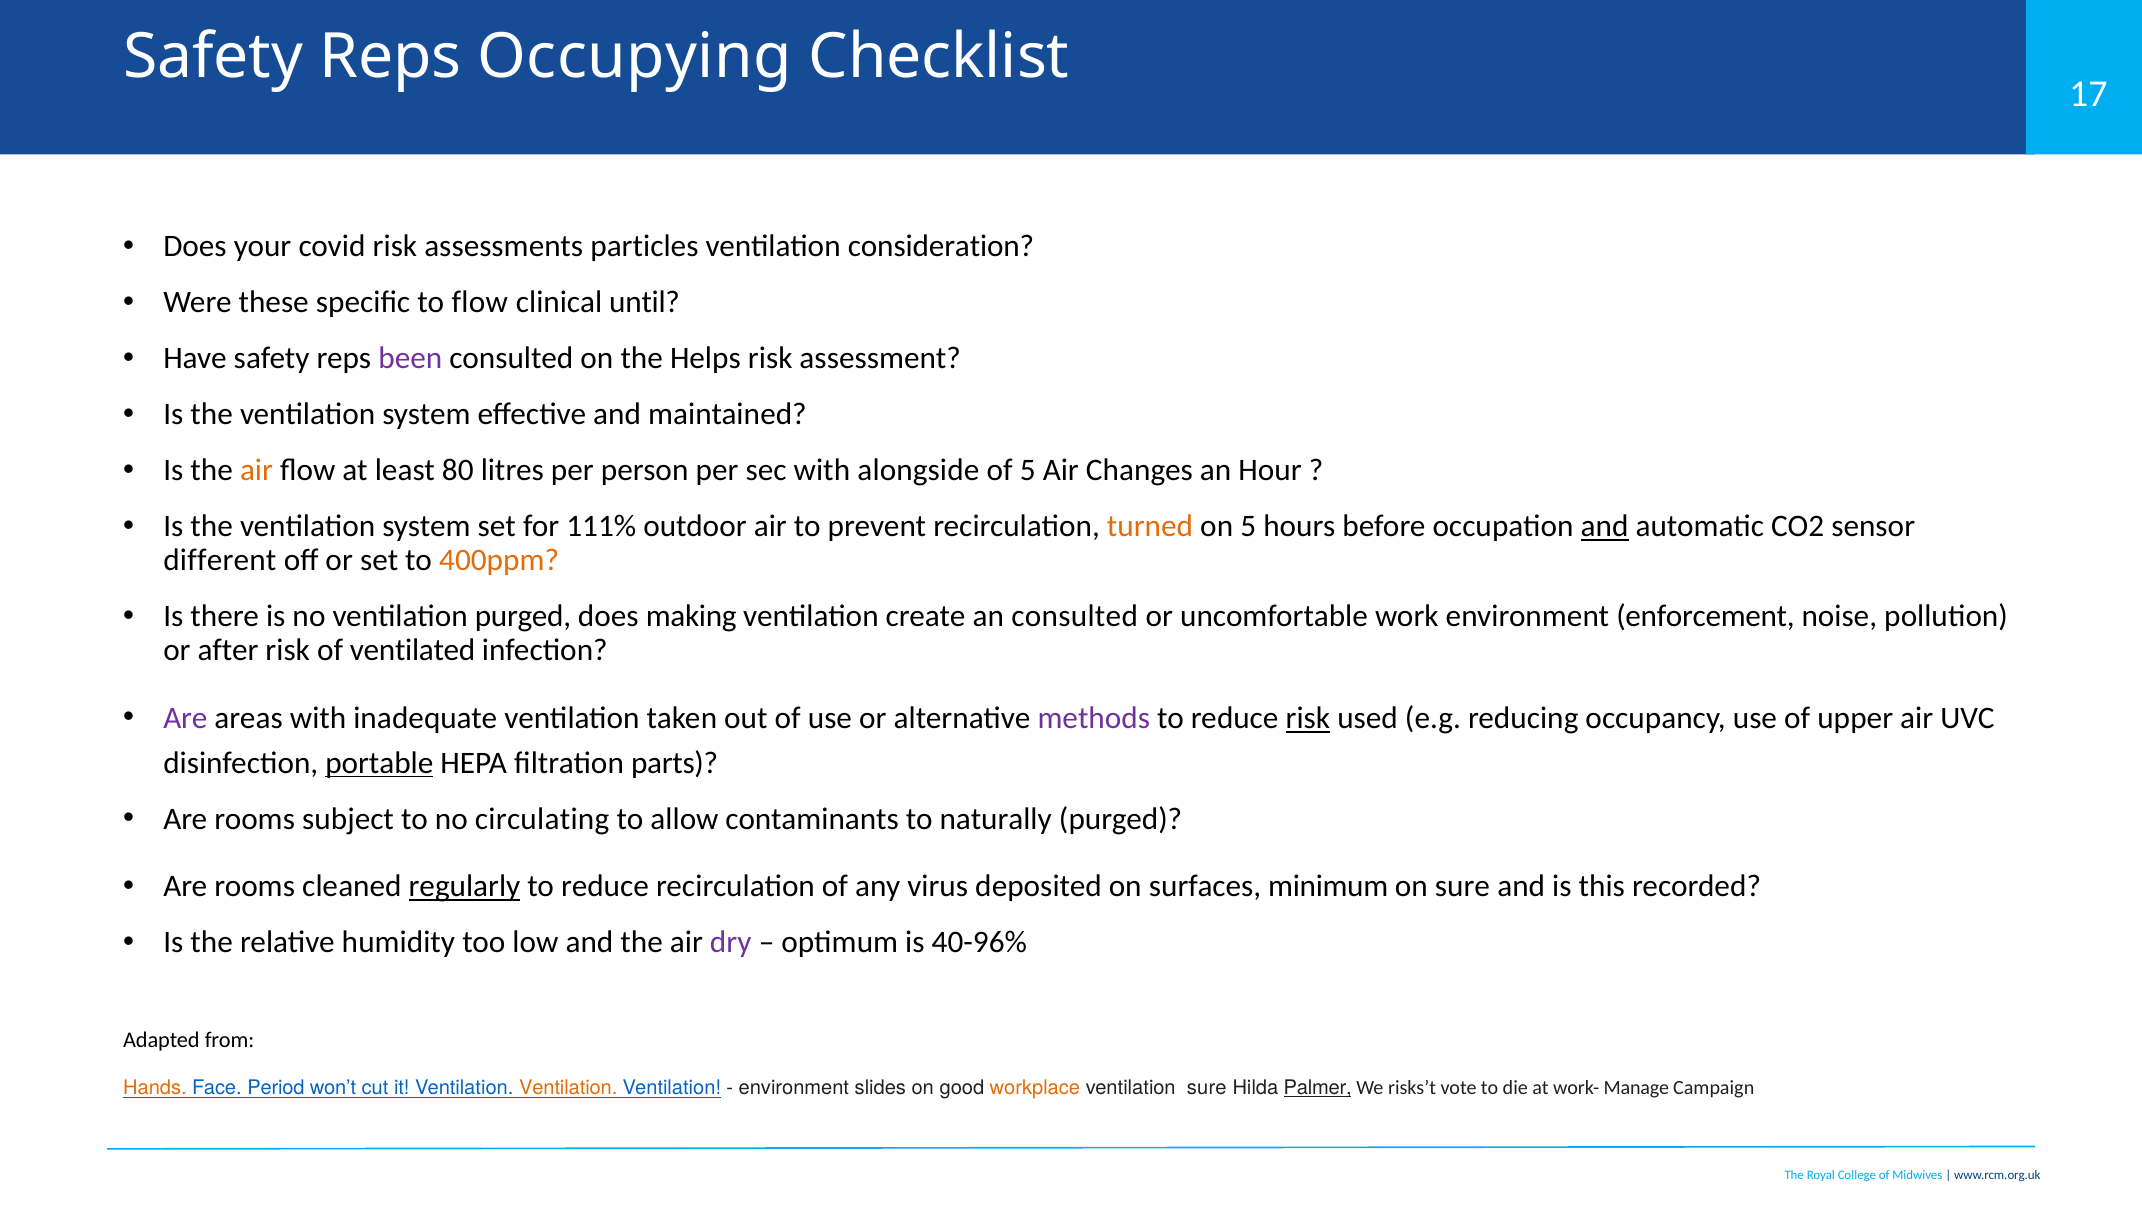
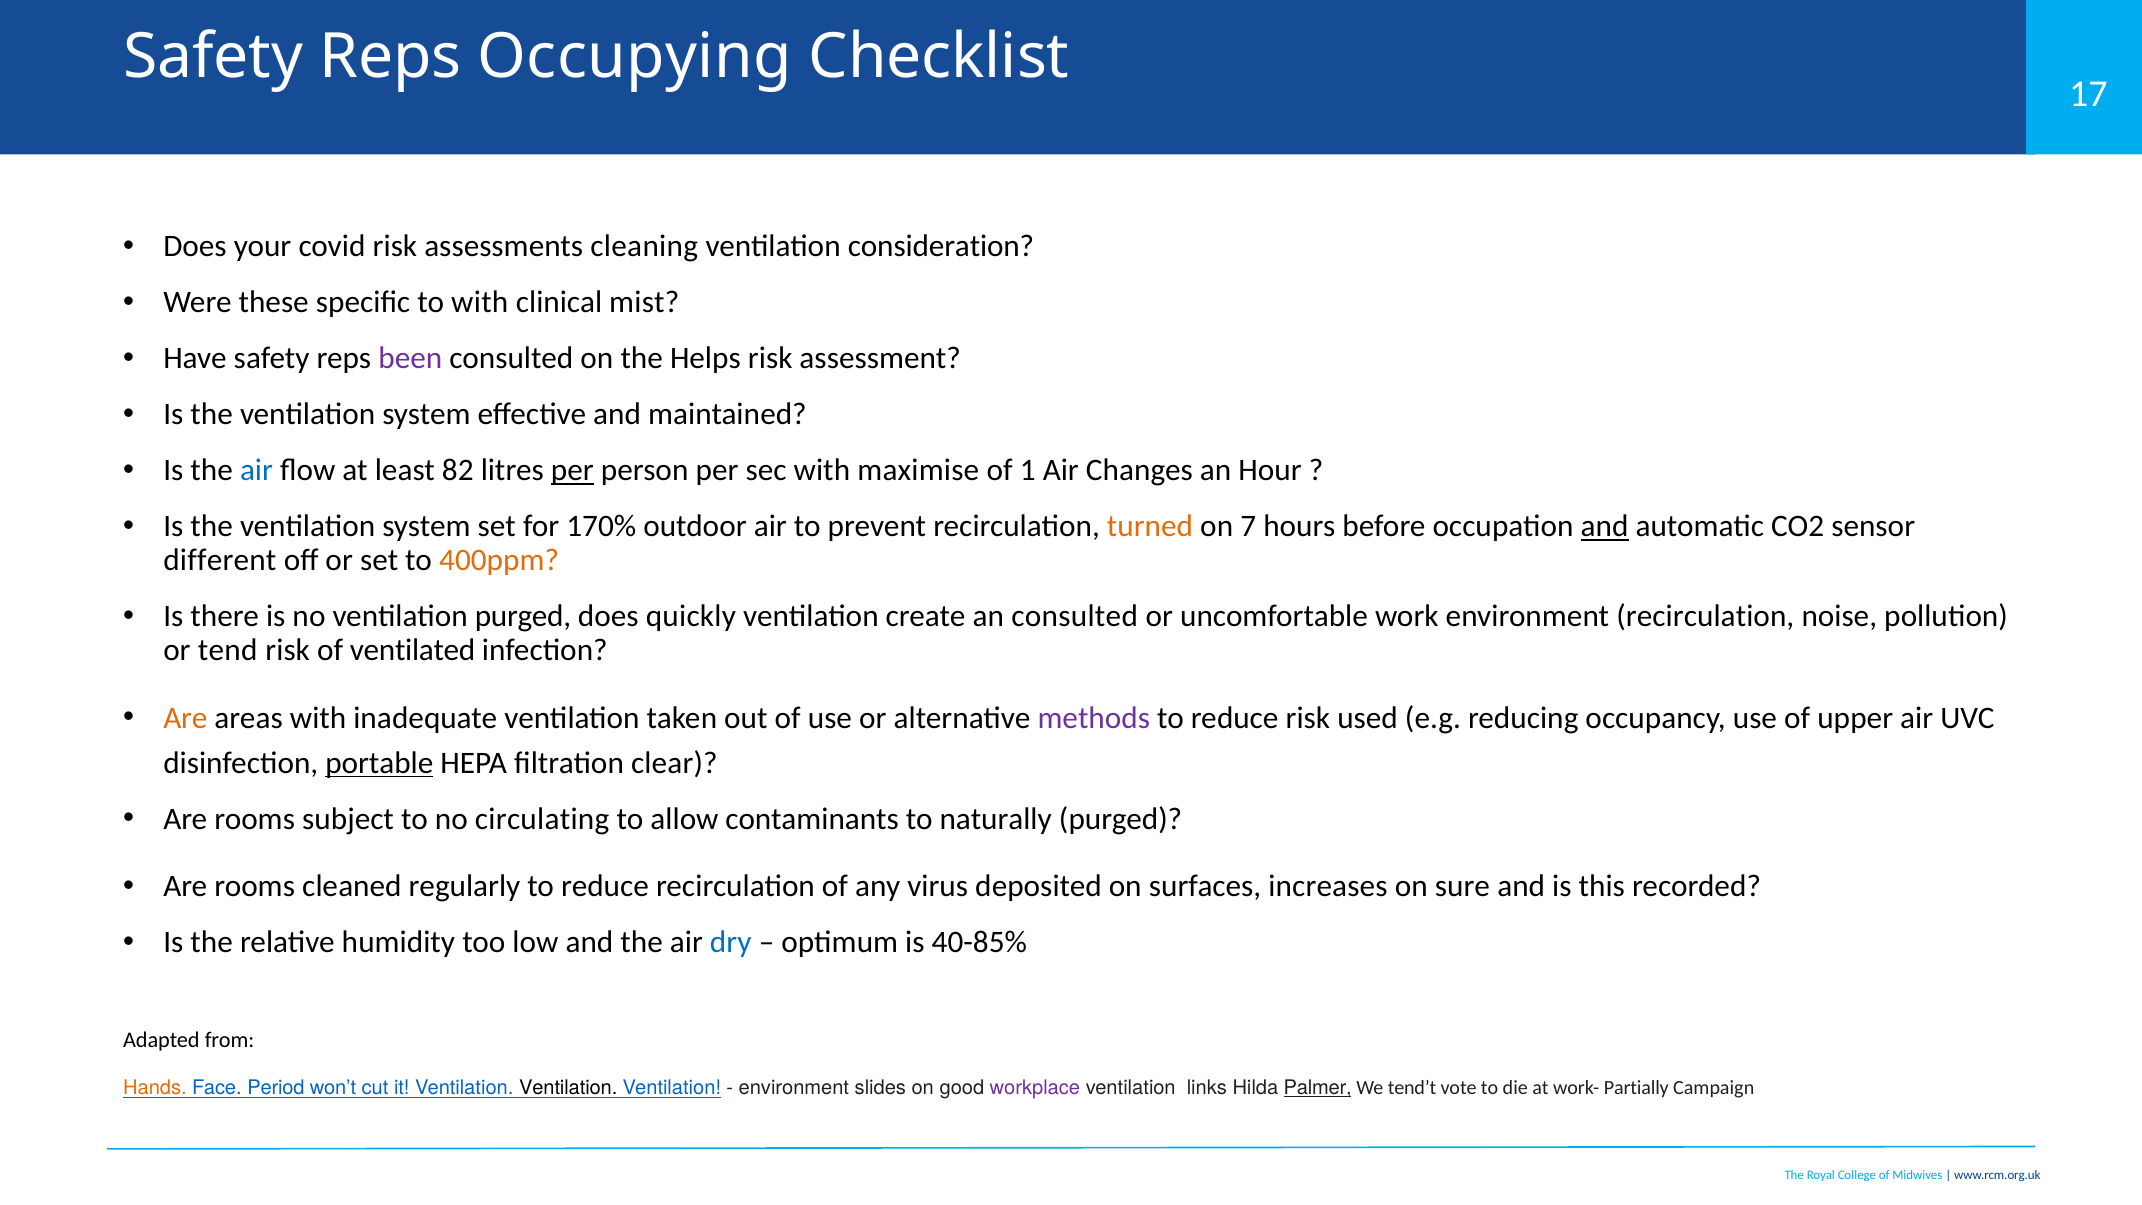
particles: particles -> cleaning (644, 246)
to flow: flow -> with (480, 302)
until: until -> mist (644, 302)
air colour: orange -> blue (256, 470)
80: 80 -> 82 (458, 470)
per underline: none -> present (572, 470)
alongside: alongside -> maximise (918, 470)
of 5: 5 -> 1 (1028, 470)
111%: 111% -> 170% (601, 527)
on 5: 5 -> 7 (1248, 527)
making: making -> quickly (691, 616)
environment enforcement: enforcement -> recirculation (1705, 616)
after: after -> tend (228, 650)
Are colour: purple -> orange (185, 718)
risk underline: present -> none (1308, 718)
parts: parts -> clear (674, 763)
regularly underline: present -> none (464, 886)
minimum: minimum -> increases (1328, 886)
dry colour: purple -> blue (731, 942)
40-96%: 40-96% -> 40-85% (979, 942)
Ventilation colour: orange -> black (568, 1088)
workplace colour: orange -> purple (1035, 1088)
ventilation sure: sure -> links (1207, 1088)
risks’t: risks’t -> tend’t (1412, 1088)
Manage: Manage -> Partially (1636, 1088)
